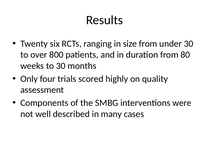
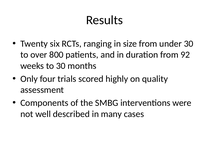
80: 80 -> 92 (185, 55)
